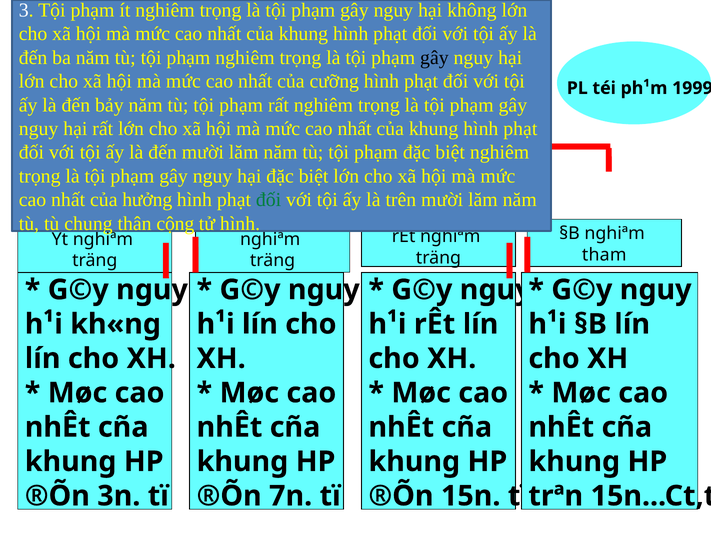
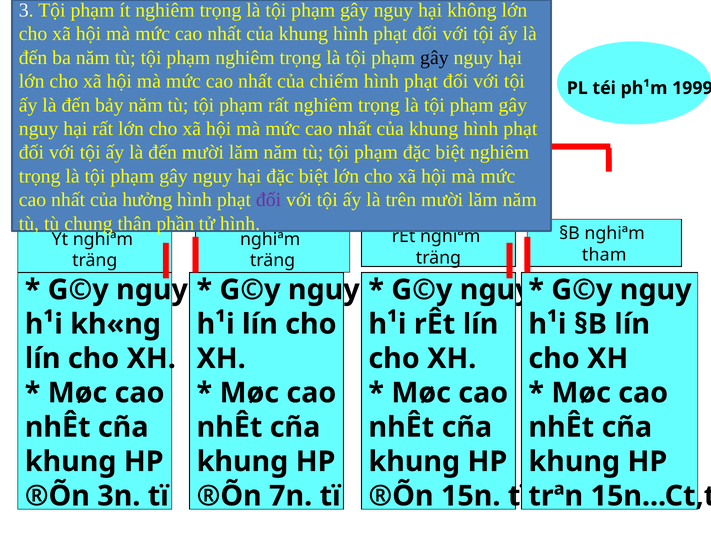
cưỡng: cưỡng -> chiếm (334, 81)
đối colour: green -> purple (269, 200)
cộng: cộng -> phần (175, 224)
